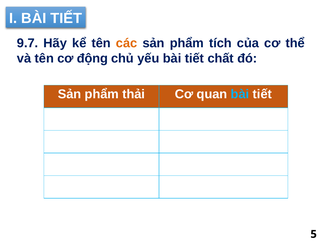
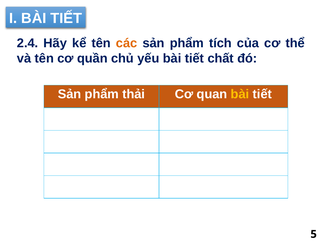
9.7: 9.7 -> 2.4 (28, 43)
động: động -> quần (92, 58)
bài colour: light blue -> yellow (240, 94)
